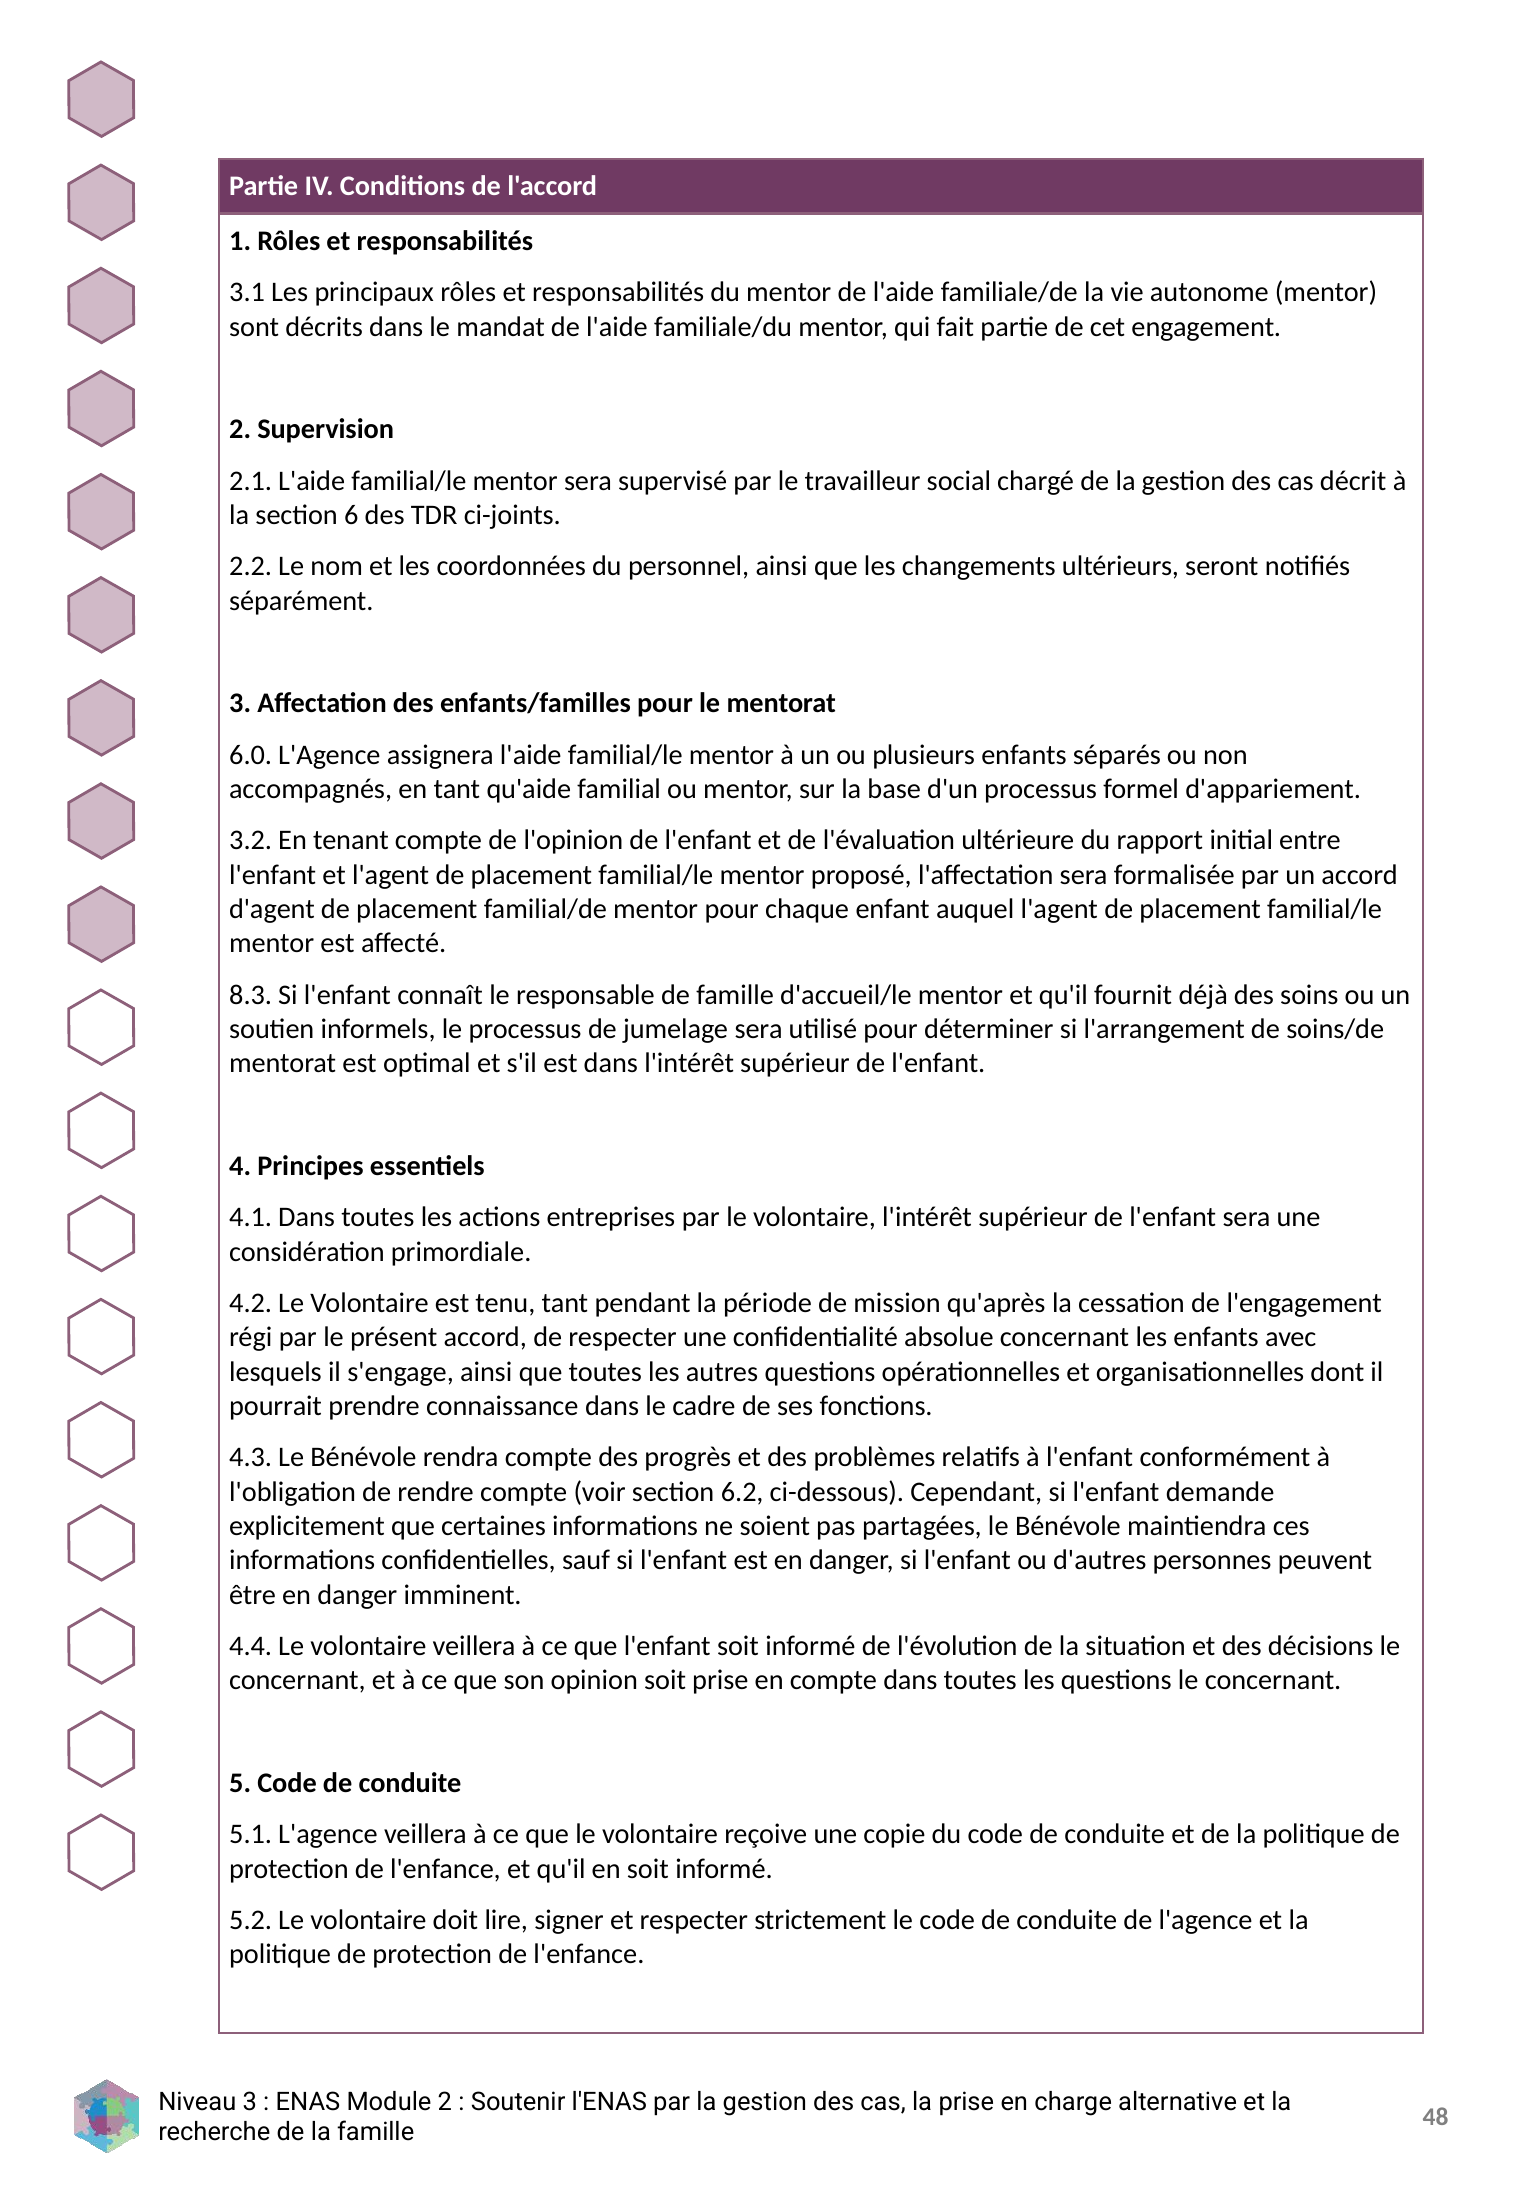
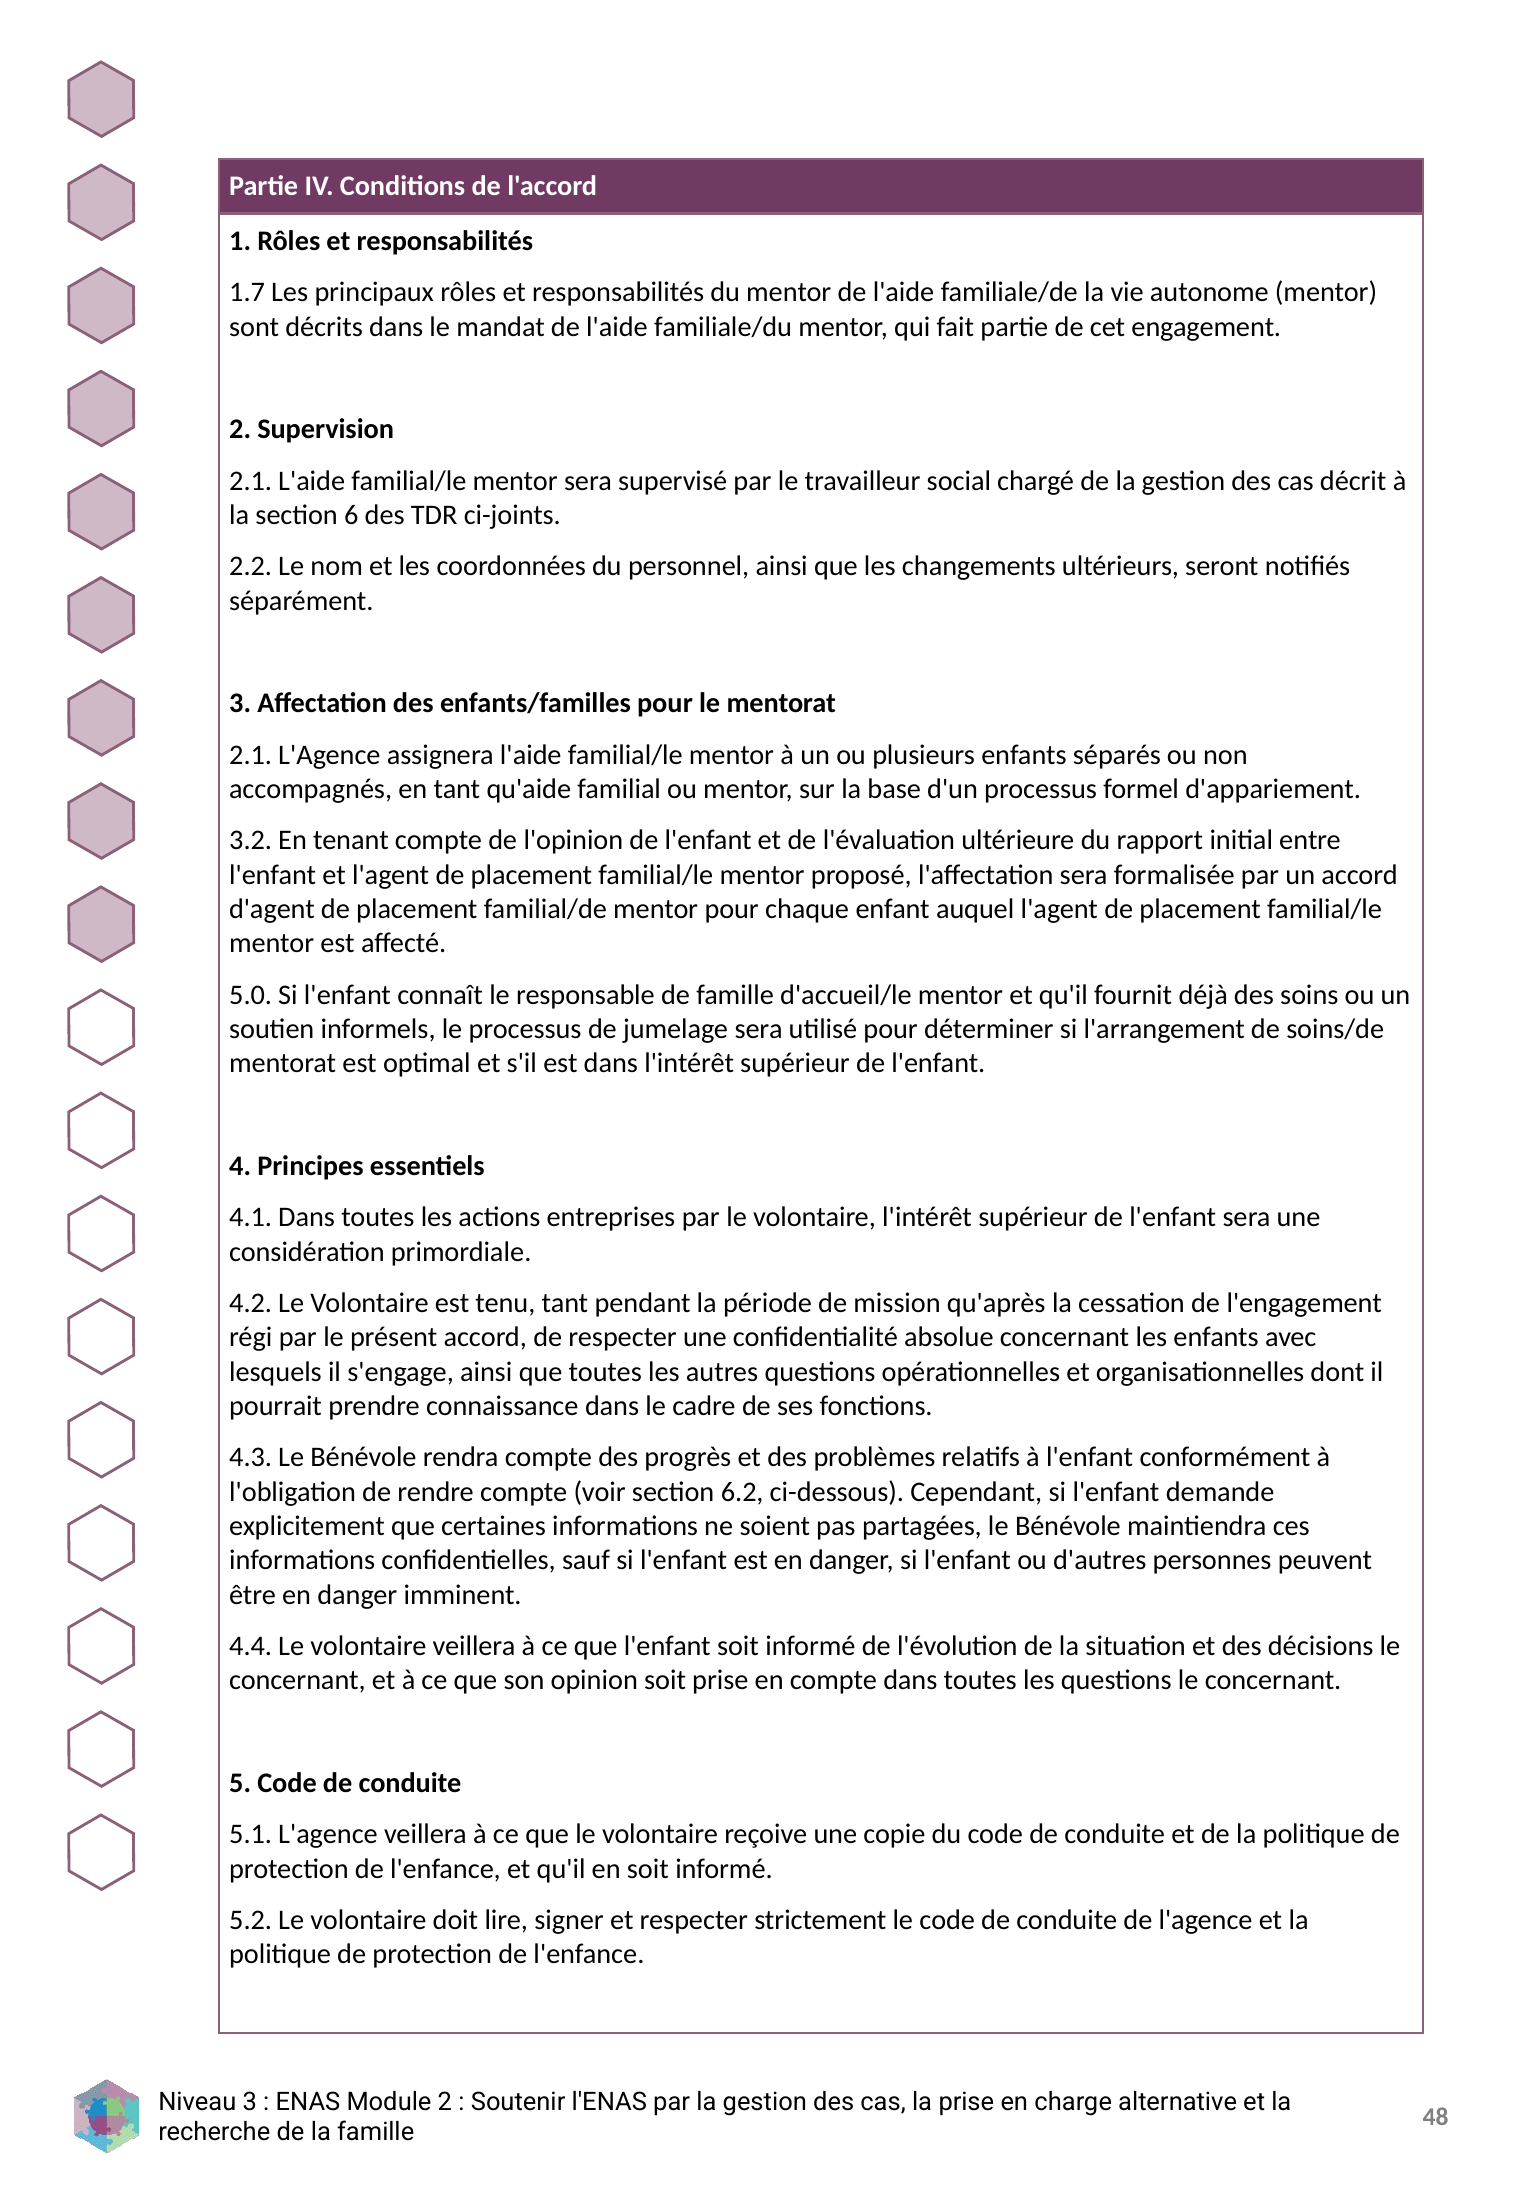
3.1: 3.1 -> 1.7 (247, 293)
6.0: 6.0 -> 2.1 (251, 755)
8.3: 8.3 -> 5.0 (251, 995)
